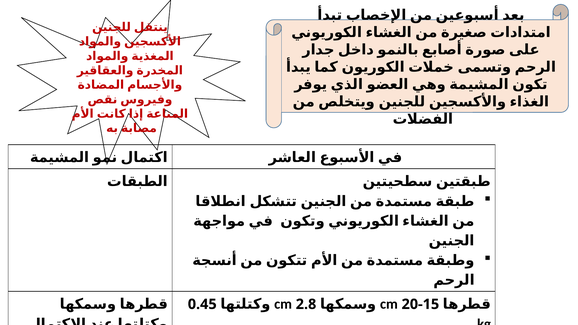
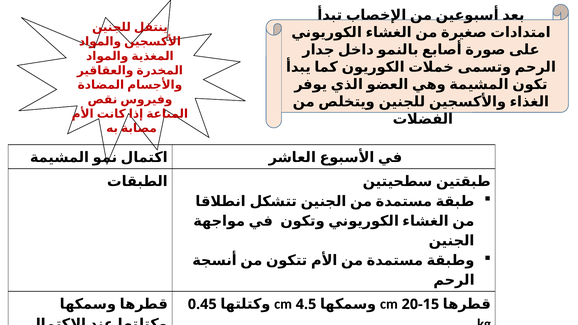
2.8: 2.8 -> 4.5 (306, 304)
